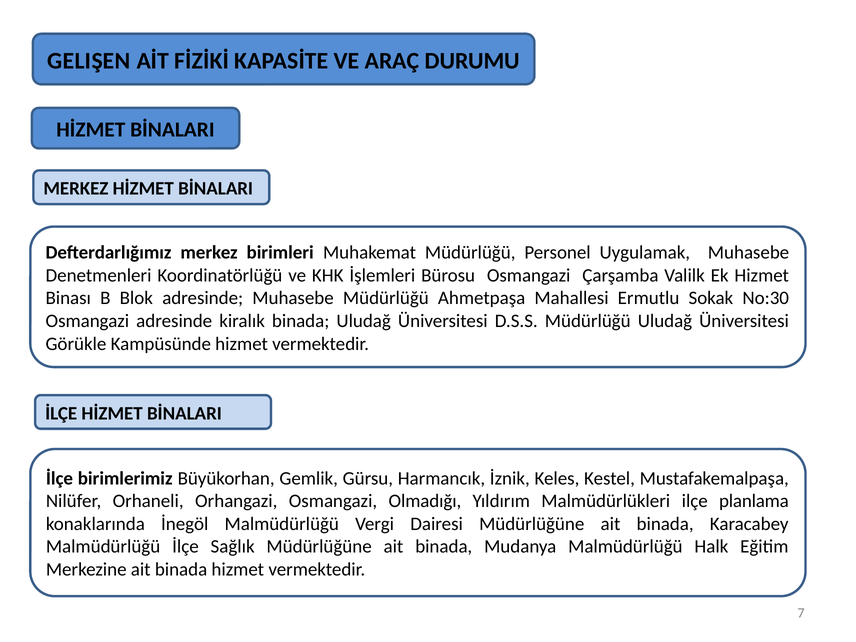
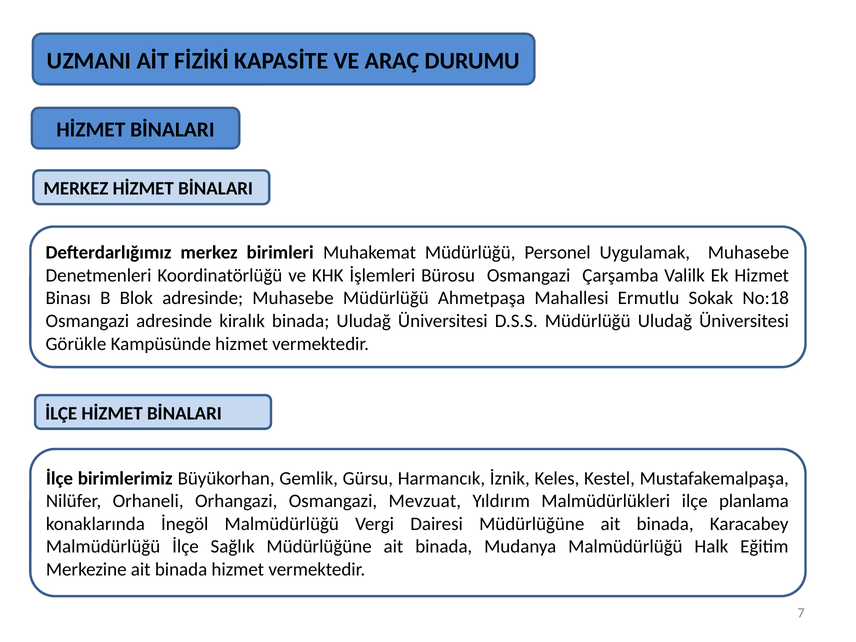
GELIŞEN: GELIŞEN -> UZMANI (89, 61)
No:30: No:30 -> No:18 (766, 298)
Olmadığı: Olmadığı -> Mevzuat (425, 501)
